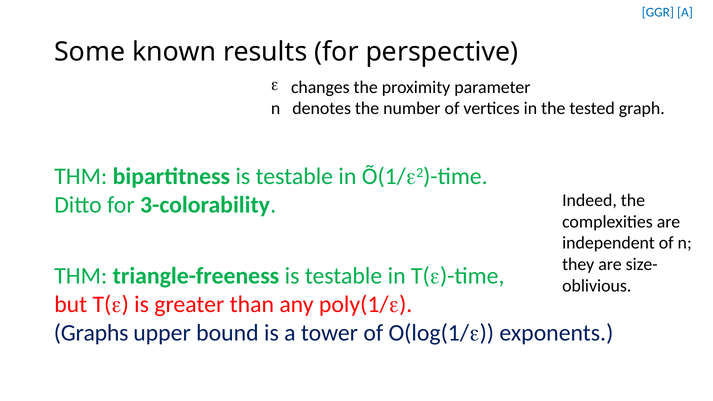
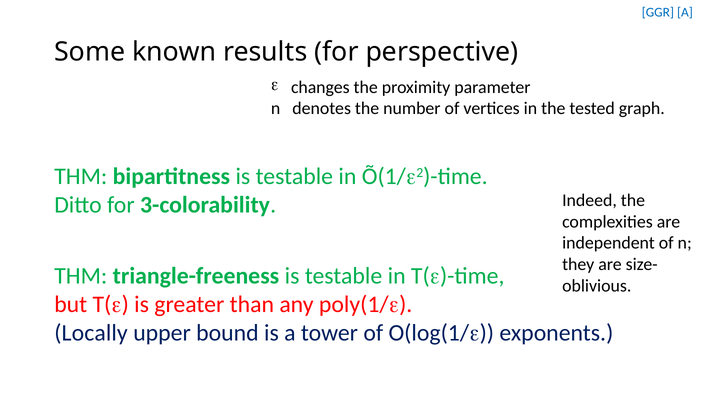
Graphs: Graphs -> Locally (91, 333)
